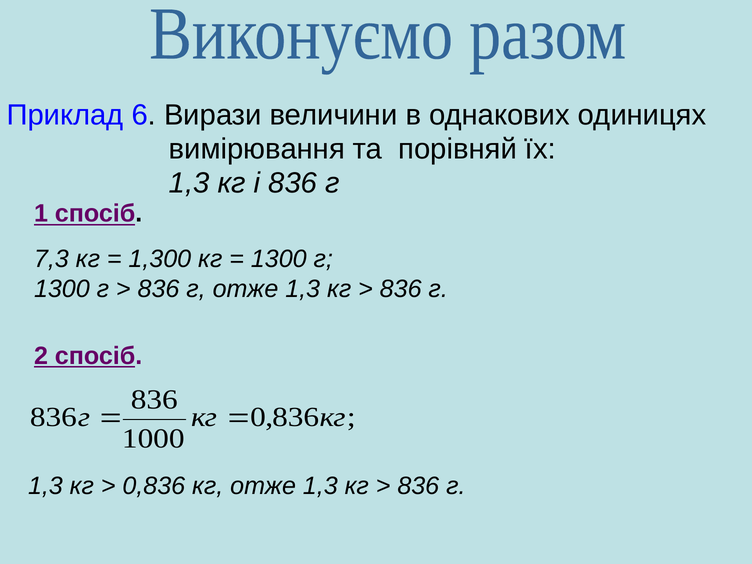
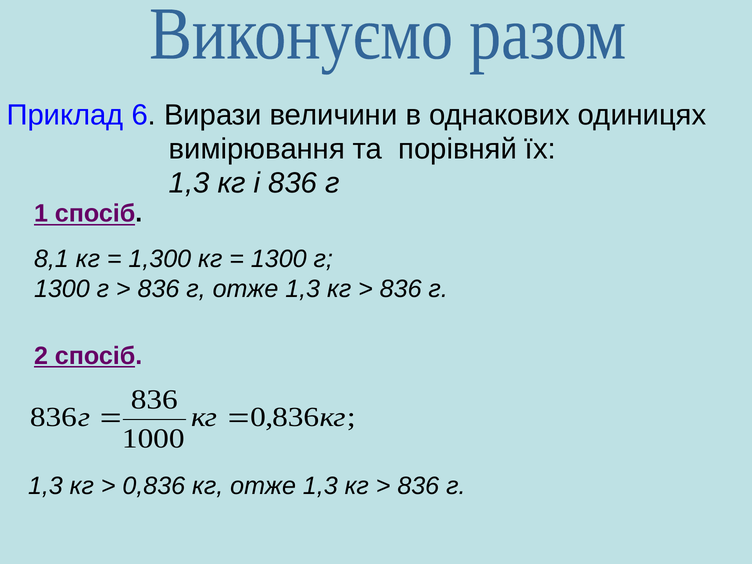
7,3: 7,3 -> 8,1 (51, 259)
